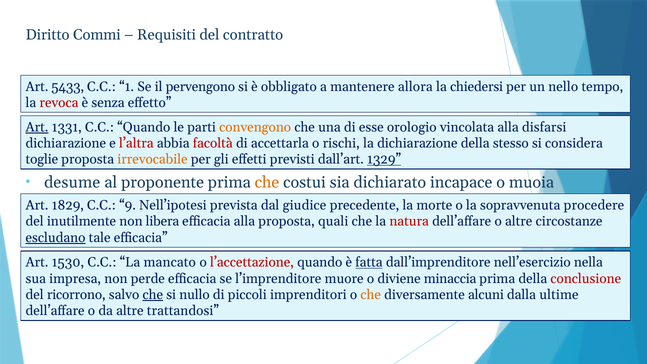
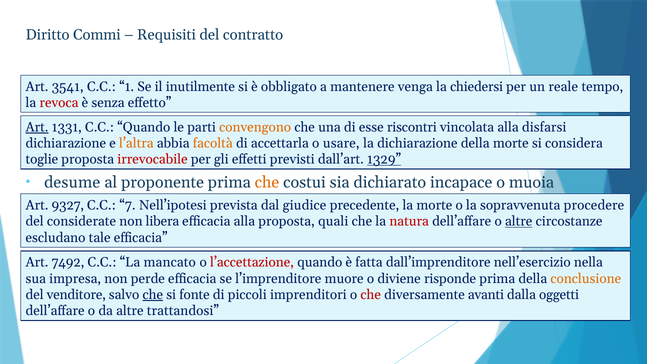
5433: 5433 -> 3541 (68, 87)
pervengono: pervengono -> inutilmente (200, 87)
allora: allora -> venga (415, 87)
nello: nello -> reale (563, 87)
orologio: orologio -> riscontri (412, 127)
l’altra colour: red -> orange (136, 143)
facoltà colour: red -> orange (213, 143)
rischi: rischi -> usare (341, 143)
della stesso: stesso -> morte (511, 143)
irrevocabile colour: orange -> red (153, 160)
1829: 1829 -> 9327 (68, 205)
9: 9 -> 7 (127, 205)
inutilmente: inutilmente -> considerate (82, 221)
altre underline: none -> present (519, 221)
escludano underline: present -> none (56, 238)
1530: 1530 -> 7492 (68, 262)
fatta underline: present -> none (369, 262)
minaccia: minaccia -> risponde (450, 279)
conclusione colour: red -> orange (586, 279)
ricorrono: ricorrono -> venditore (76, 295)
nullo: nullo -> fonte (194, 295)
che colour: orange -> red (371, 295)
alcuni: alcuni -> avanti (486, 295)
ultime: ultime -> oggetti (559, 295)
